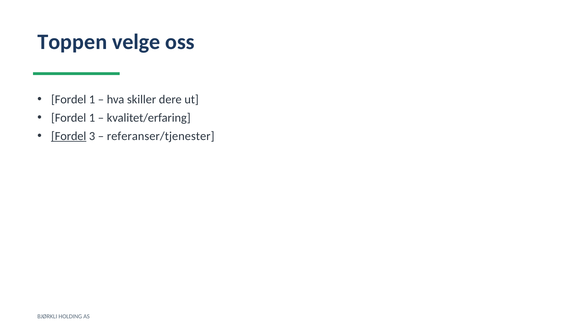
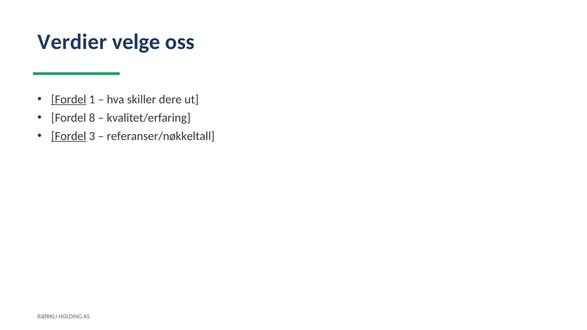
Toppen: Toppen -> Verdier (72, 42)
Fordel underline: none -> present (69, 99)
1: 1 -> 8 (92, 118)
referanser/tjenester: referanser/tjenester -> referanser/nøkkeltall (161, 136)
